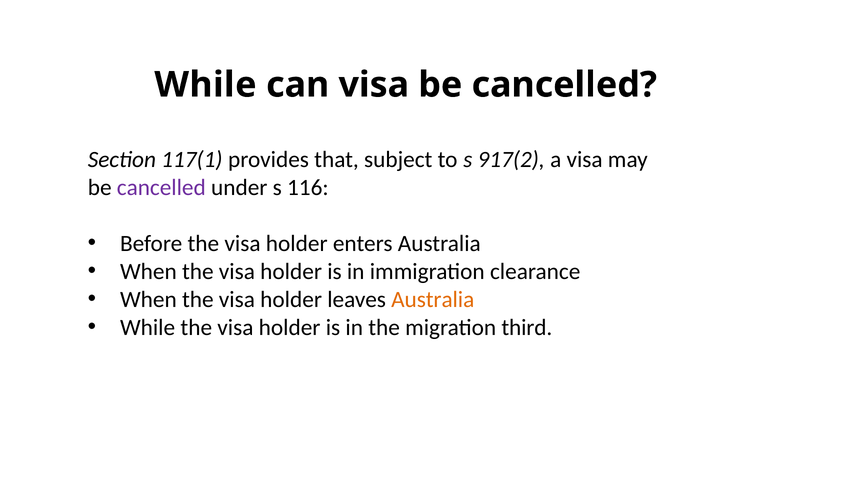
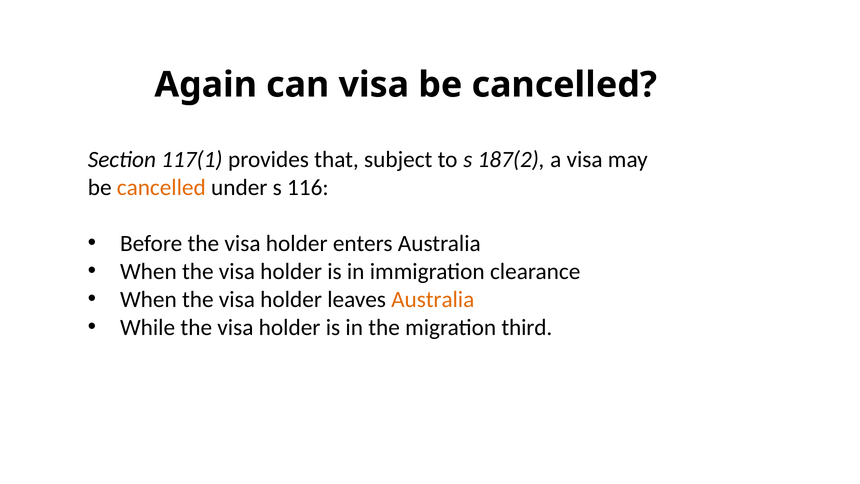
While: While -> Again (206, 85)
917(2: 917(2 -> 187(2 (511, 160)
cancelled colour: purple -> orange (161, 187)
